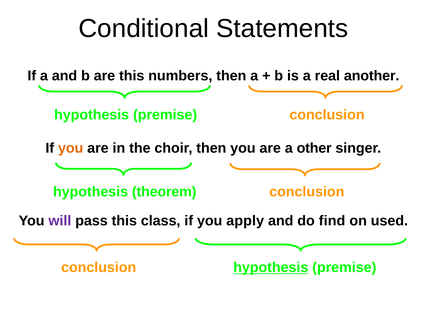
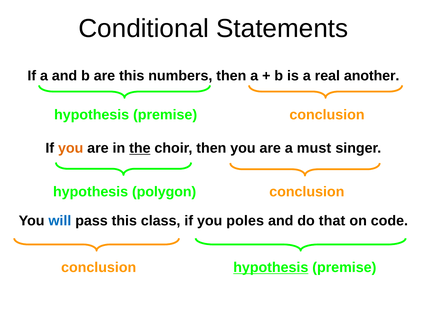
the underline: none -> present (140, 148)
other: other -> must (314, 148)
theorem: theorem -> polygon (164, 192)
will colour: purple -> blue (60, 221)
apply: apply -> poles (245, 221)
find: find -> that (332, 221)
used: used -> code (389, 221)
